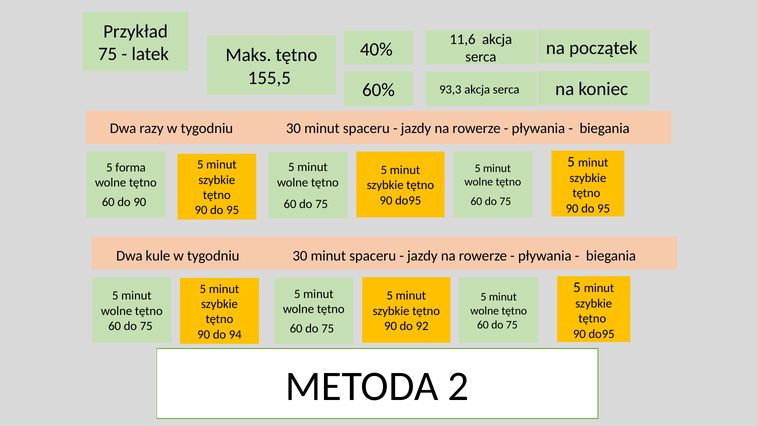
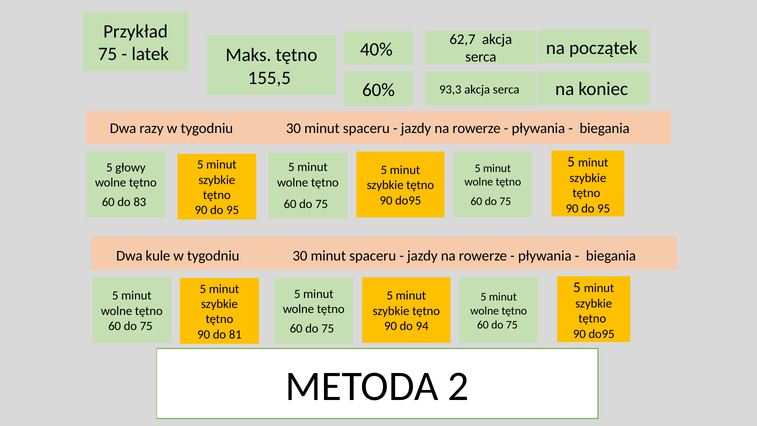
11,6: 11,6 -> 62,7 (463, 39)
forma: forma -> głowy (130, 168)
do 90: 90 -> 83 (140, 202)
92: 92 -> 94 (422, 326)
94: 94 -> 81 (235, 334)
